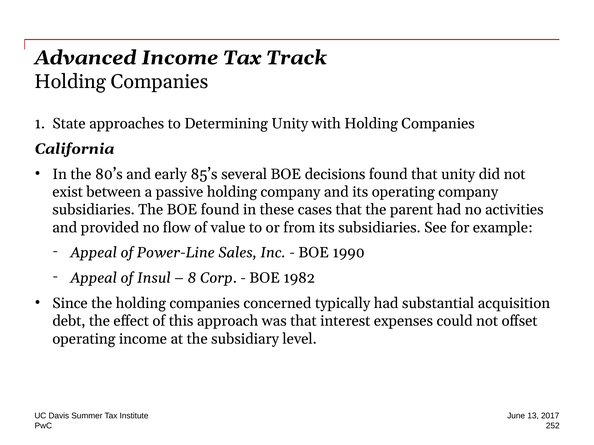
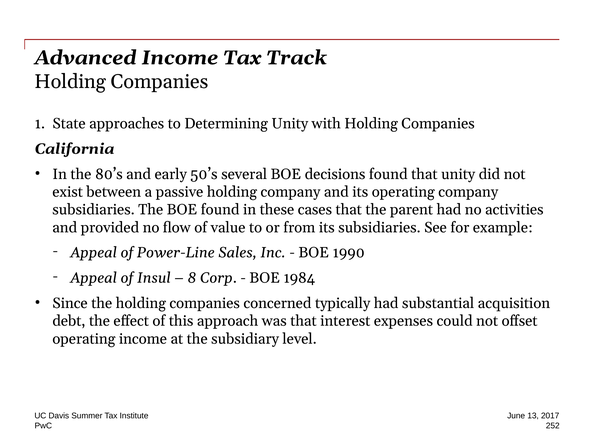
85’s: 85’s -> 50’s (204, 174)
1982: 1982 -> 1984 (299, 278)
